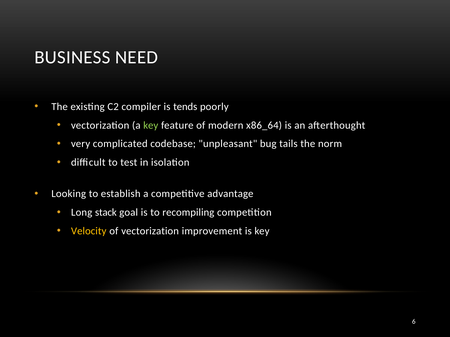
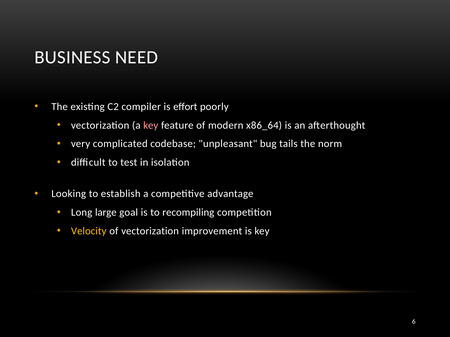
tends: tends -> effort (185, 107)
key colour: light green -> pink (151, 125)
stack: stack -> large (106, 213)
